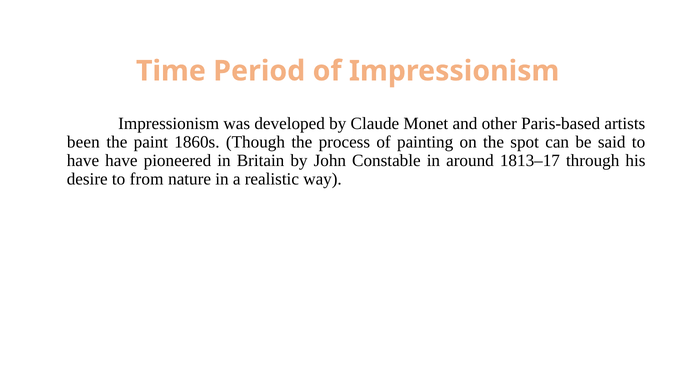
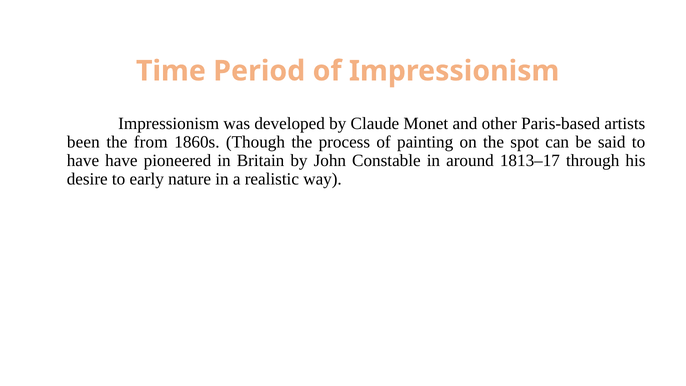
paint: paint -> from (151, 142)
from: from -> early (147, 179)
